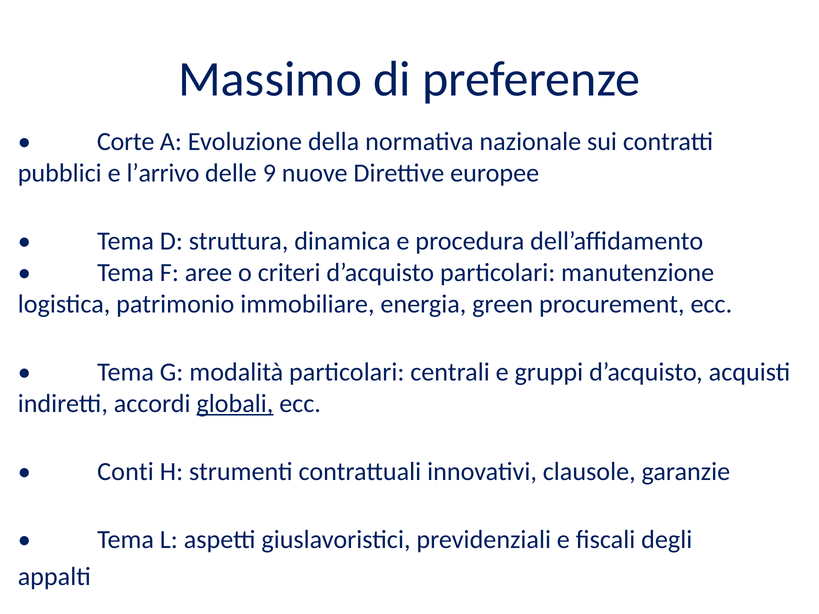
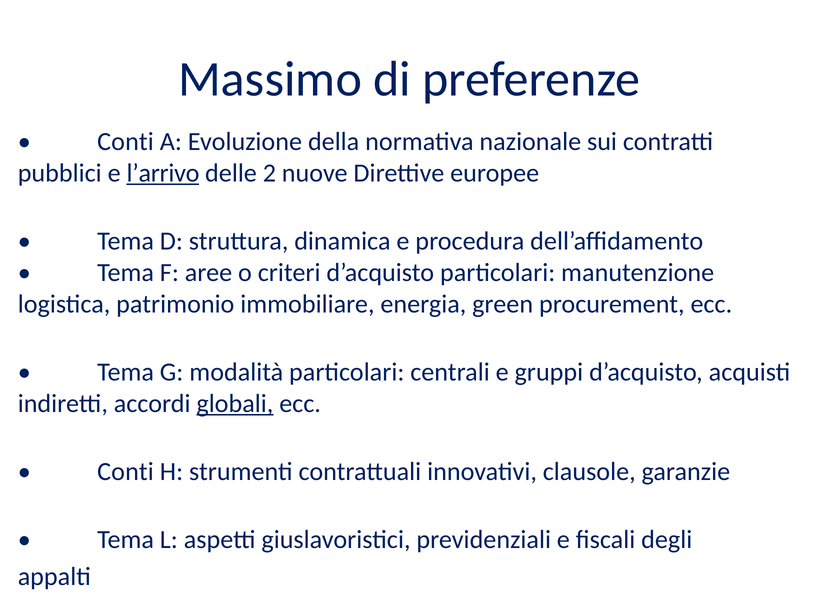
Corte: Corte -> Conti (125, 142)
l’arrivo underline: none -> present (163, 173)
9: 9 -> 2 (269, 173)
